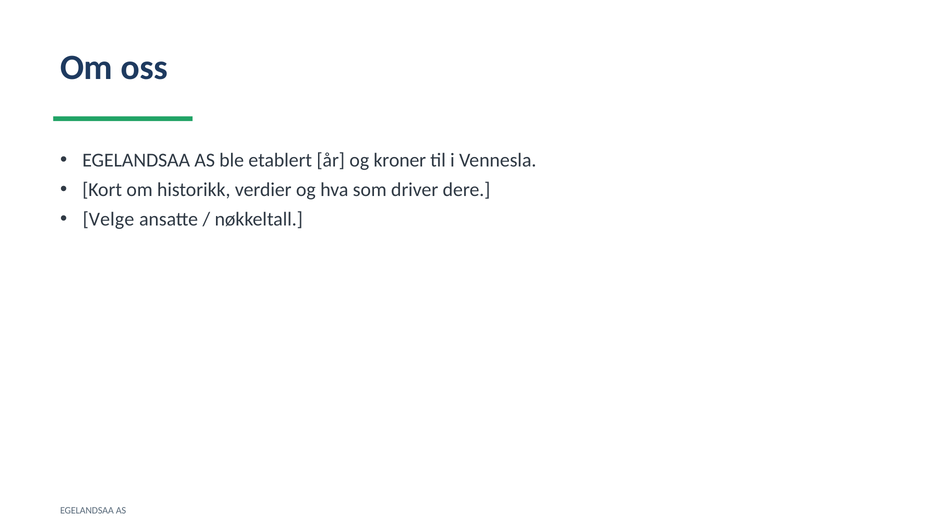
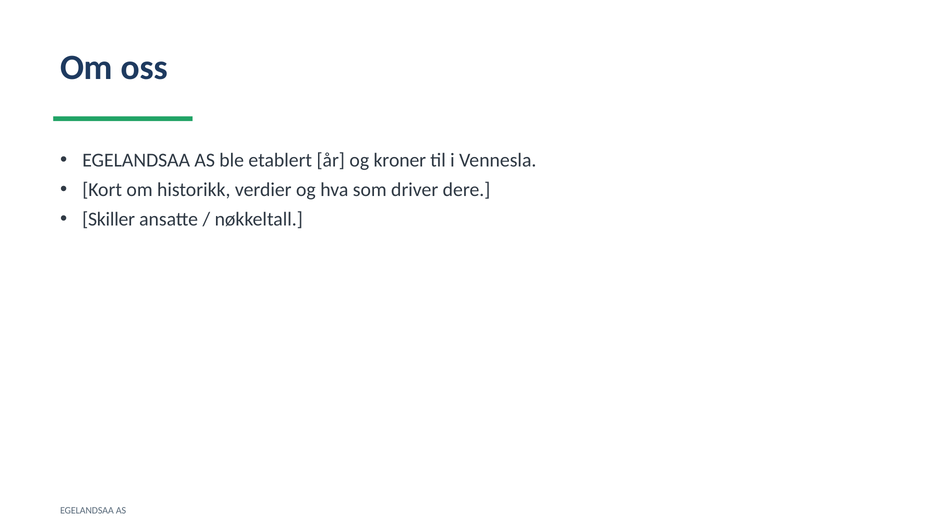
Velge: Velge -> Skiller (109, 219)
